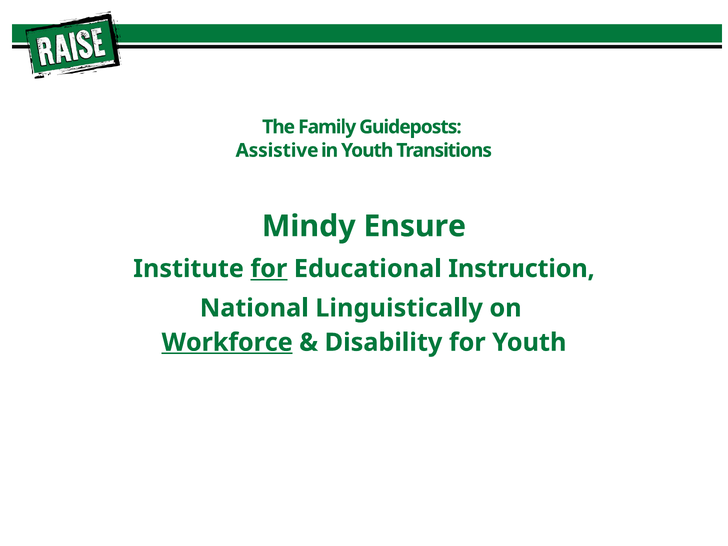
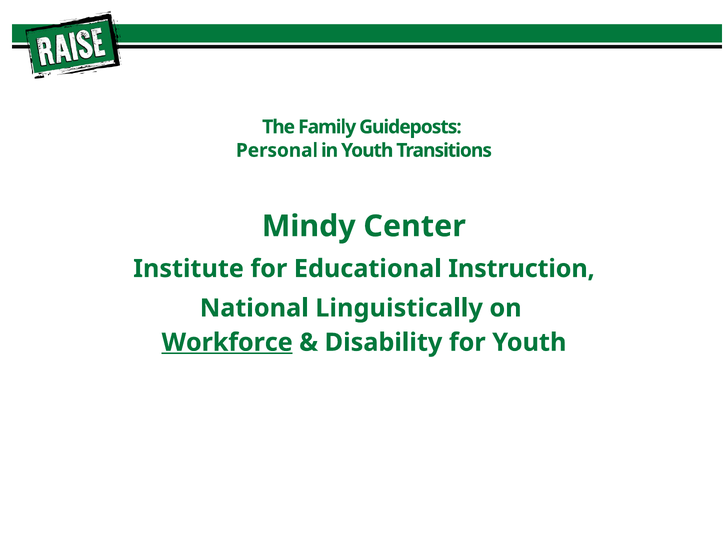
Assistive: Assistive -> Personal (277, 150)
Ensure: Ensure -> Center (415, 226)
for underline: present -> none (269, 269)
